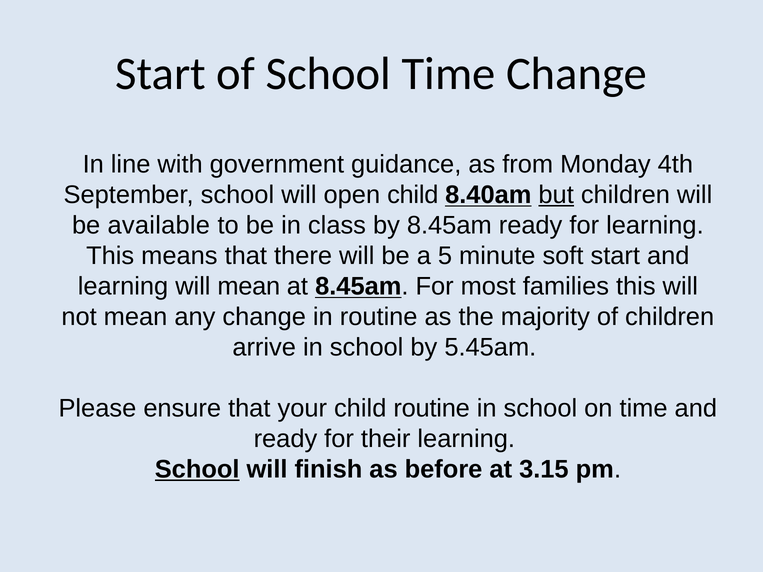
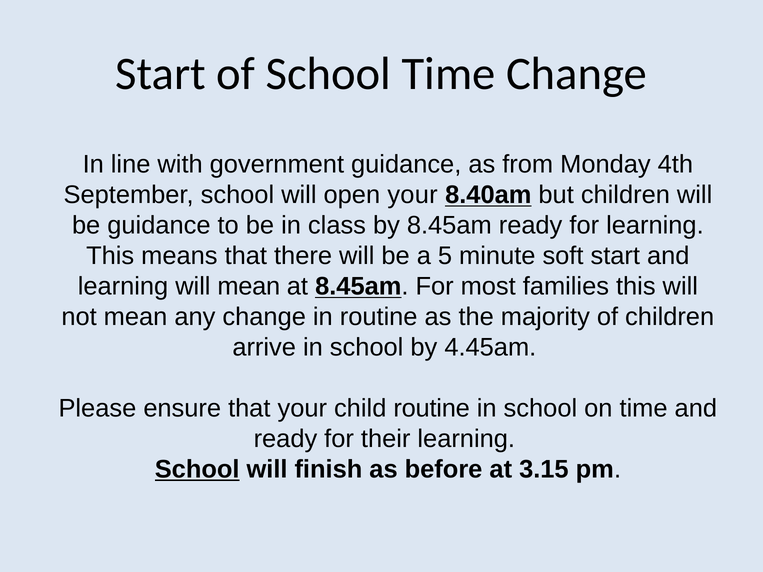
open child: child -> your (413, 195)
but underline: present -> none (556, 195)
be available: available -> guidance (159, 225)
5.45am: 5.45am -> 4.45am (490, 347)
